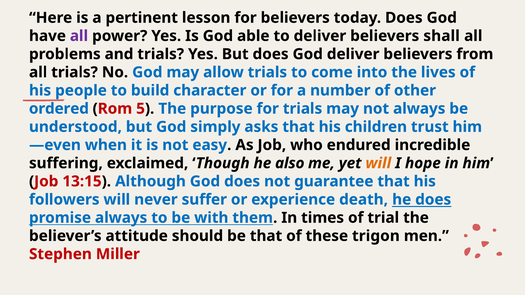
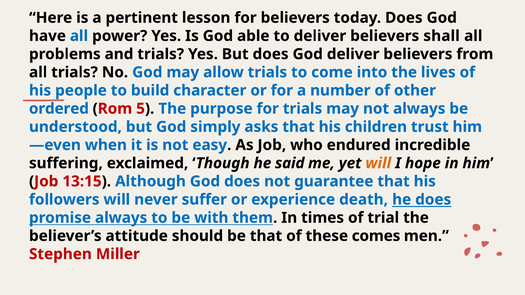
all colour: purple -> blue (79, 36)
also: also -> said (290, 163)
trigon: trigon -> comes (376, 236)
